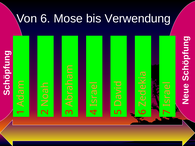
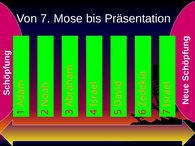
6: 6 -> 7 (45, 19)
Verwendung: Verwendung -> Präsentation (138, 19)
